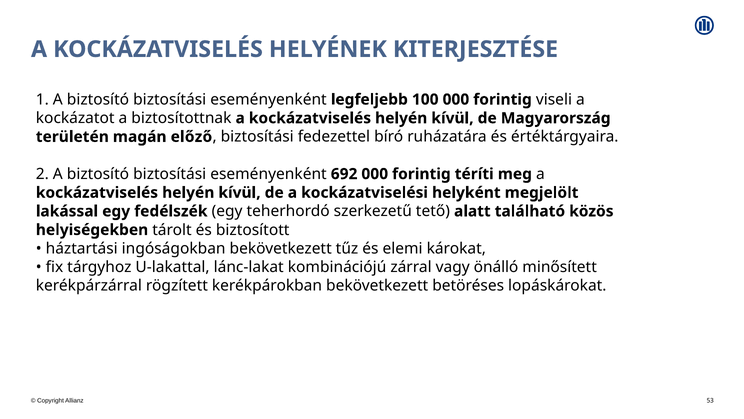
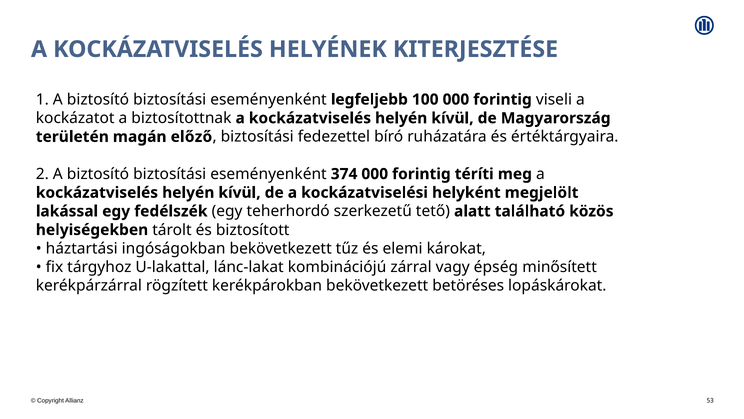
692: 692 -> 374 (344, 174)
önálló: önálló -> épség (496, 267)
